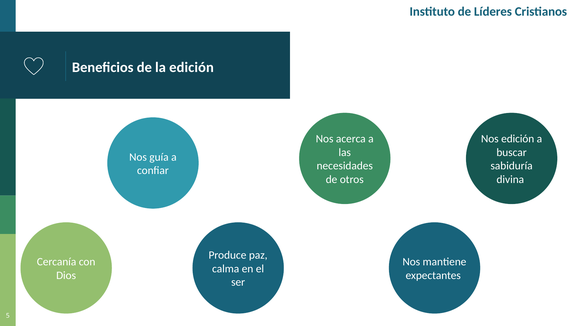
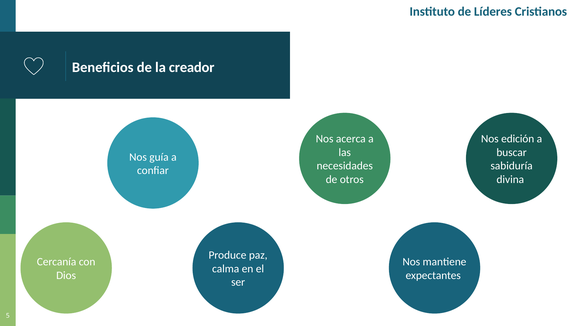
la edición: edición -> creador (192, 67)
